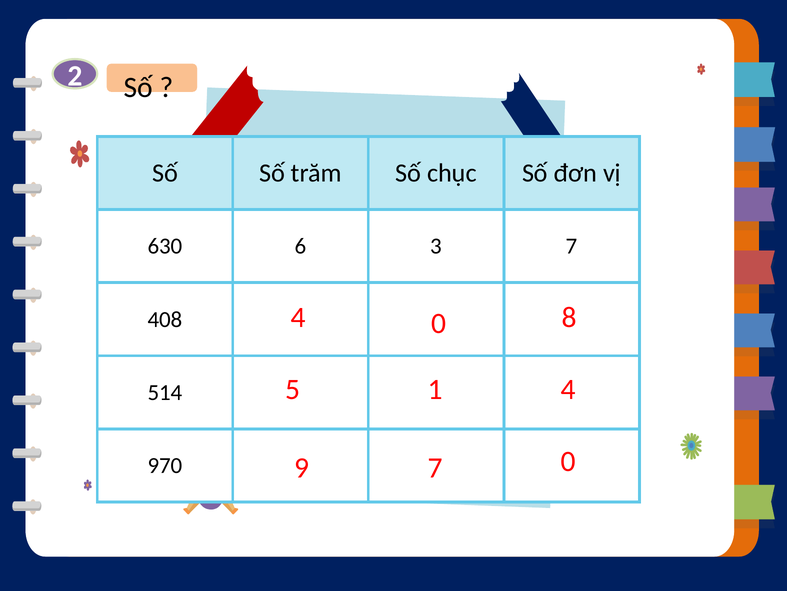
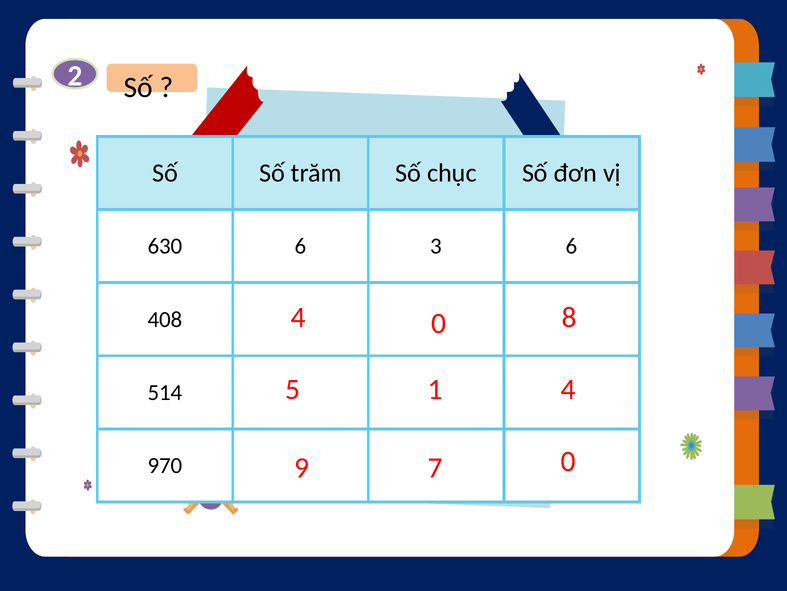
7: 7 -> 6 (572, 246)
